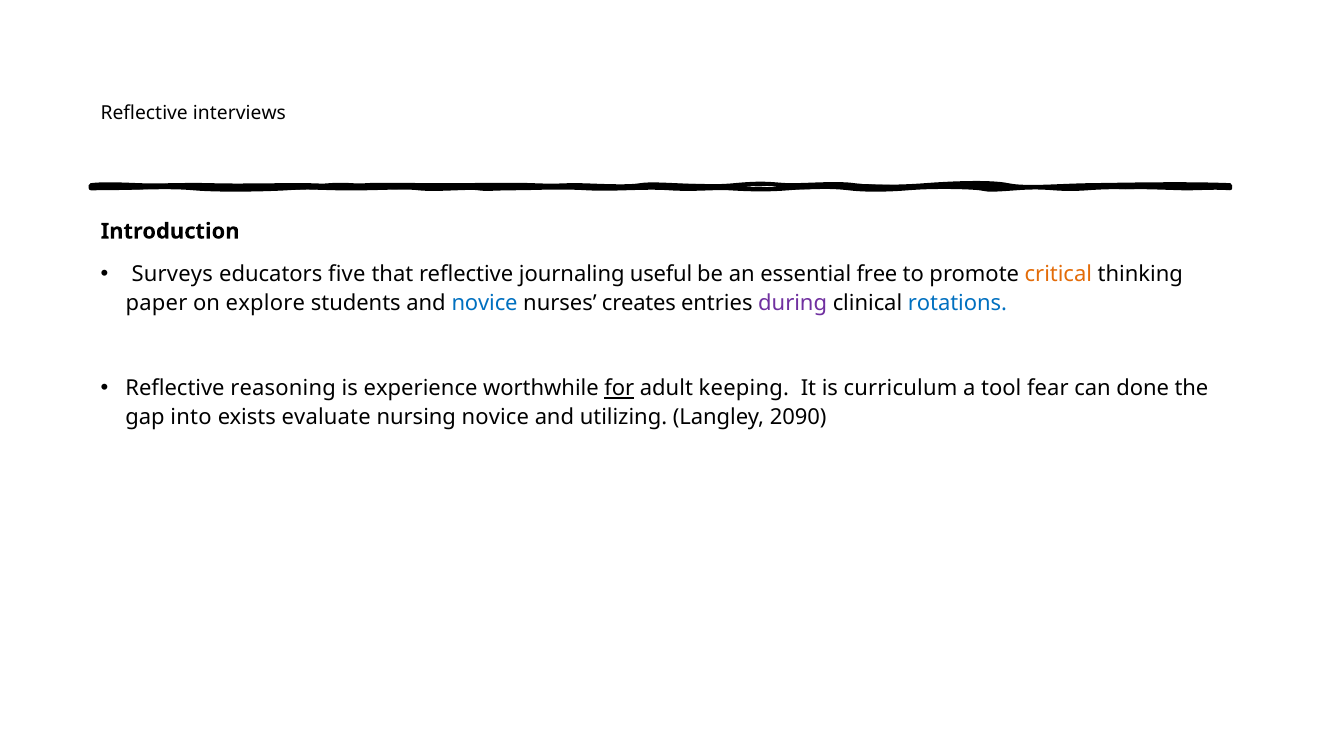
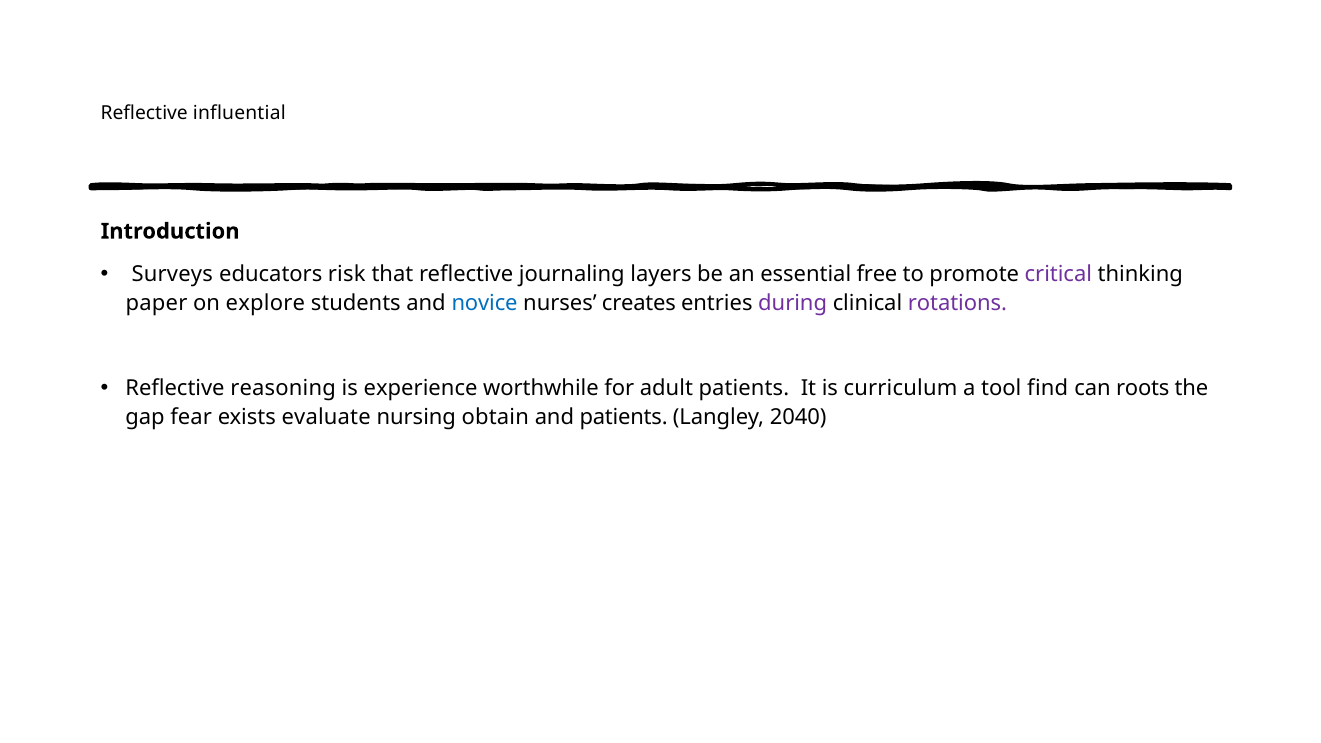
interviews: interviews -> influential (239, 113)
five: five -> risk (347, 274)
useful: useful -> layers (661, 274)
critical colour: orange -> purple (1058, 274)
rotations colour: blue -> purple (957, 303)
for underline: present -> none (619, 389)
adult keeping: keeping -> patients (744, 389)
fear: fear -> find (1048, 389)
done: done -> roots (1143, 389)
into: into -> fear (191, 418)
nursing novice: novice -> obtain (495, 418)
and utilizing: utilizing -> patients (624, 418)
2090: 2090 -> 2040 (798, 418)
